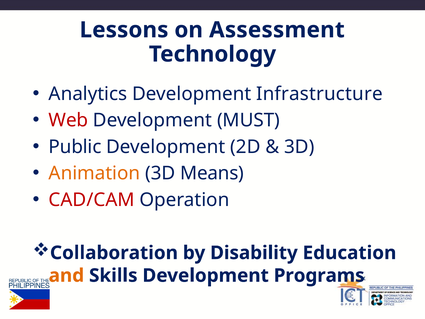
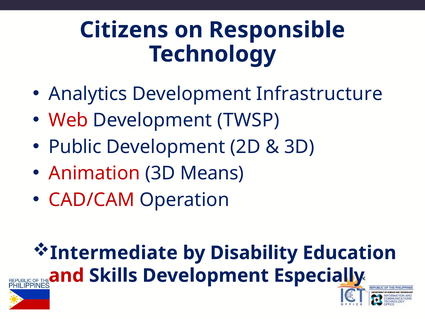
Lessons: Lessons -> Citizens (124, 30)
Assessment: Assessment -> Responsible (277, 30)
MUST: MUST -> TWSP (248, 120)
Animation colour: orange -> red (94, 173)
Collaboration: Collaboration -> Intermediate (114, 253)
and colour: orange -> red (66, 275)
Programs: Programs -> Especially (319, 275)
